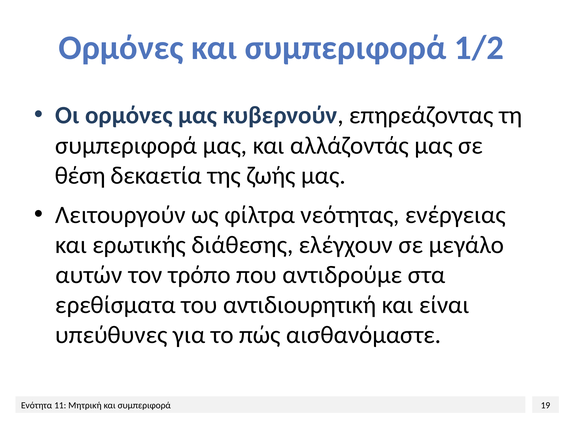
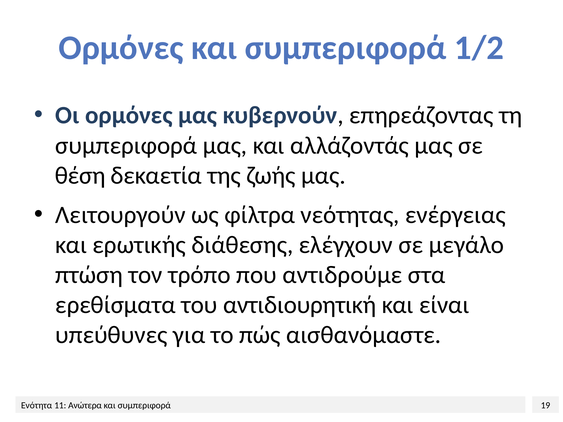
αυτών: αυτών -> πτώση (89, 275)
Μητρική: Μητρική -> Ανώτερα (85, 406)
